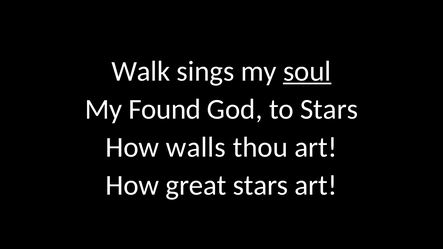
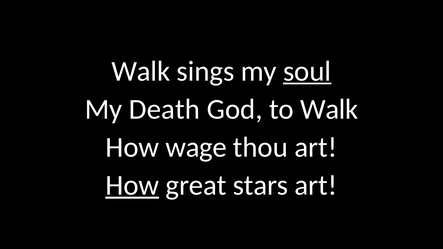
Found: Found -> Death (165, 109)
to Stars: Stars -> Walk (329, 109)
walls: walls -> wage (196, 147)
How underline: none -> present (132, 185)
